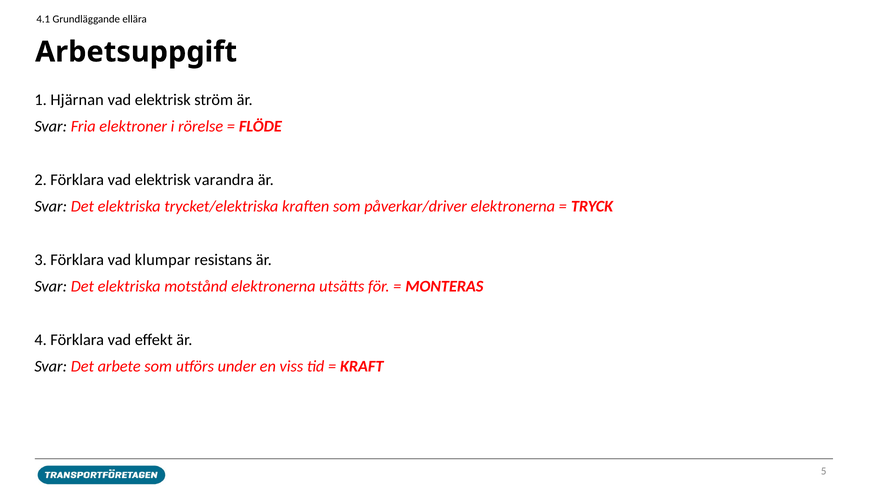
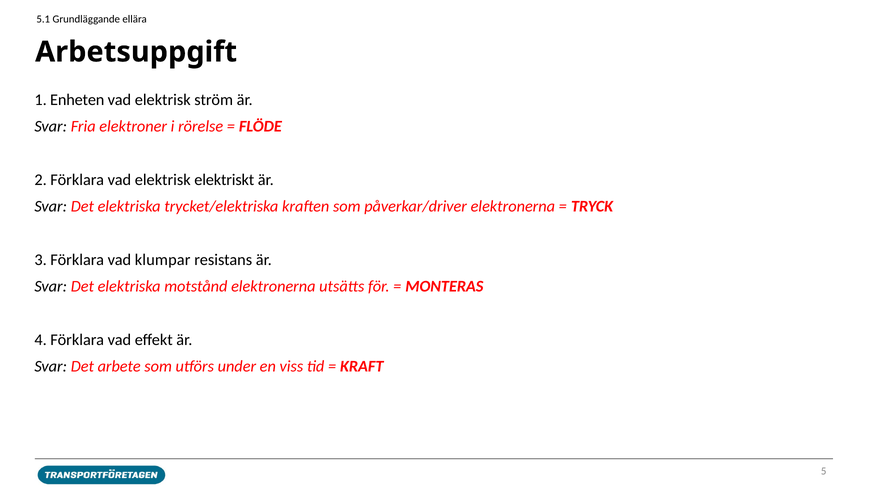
4.1: 4.1 -> 5.1 (43, 19)
Hjärnan: Hjärnan -> Enheten (77, 100)
varandra: varandra -> elektriskt (224, 180)
